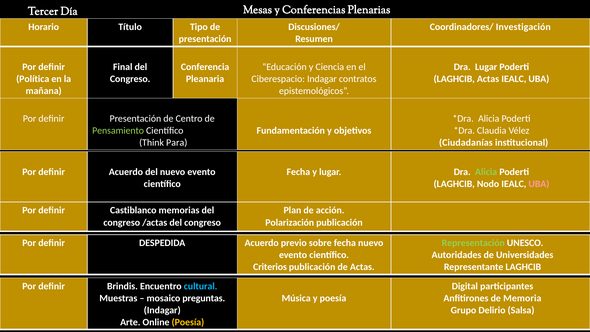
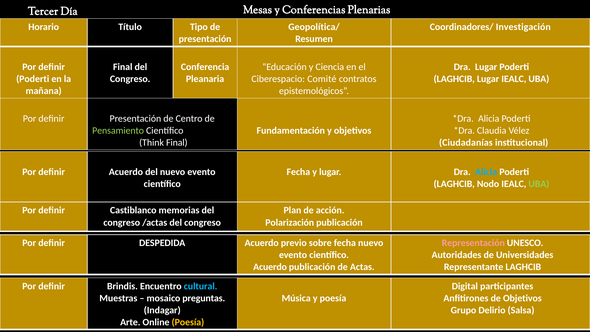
Discusiones/: Discusiones/ -> Geopolítica/ (314, 27)
Política: Política -> Poderti (33, 79)
Ciberespacio Indagar: Indagar -> Comité (322, 79)
LAGHCIB Actas: Actas -> Lugar (488, 79)
Think Para: Para -> Final (177, 143)
Alicia colour: light green -> light blue (486, 172)
UBA colour: pink -> light green (539, 184)
Representación colour: light green -> pink (473, 243)
Criterios: Criterios -> Acuerdo (270, 267)
de Memoria: Memoria -> Objetivos (522, 298)
